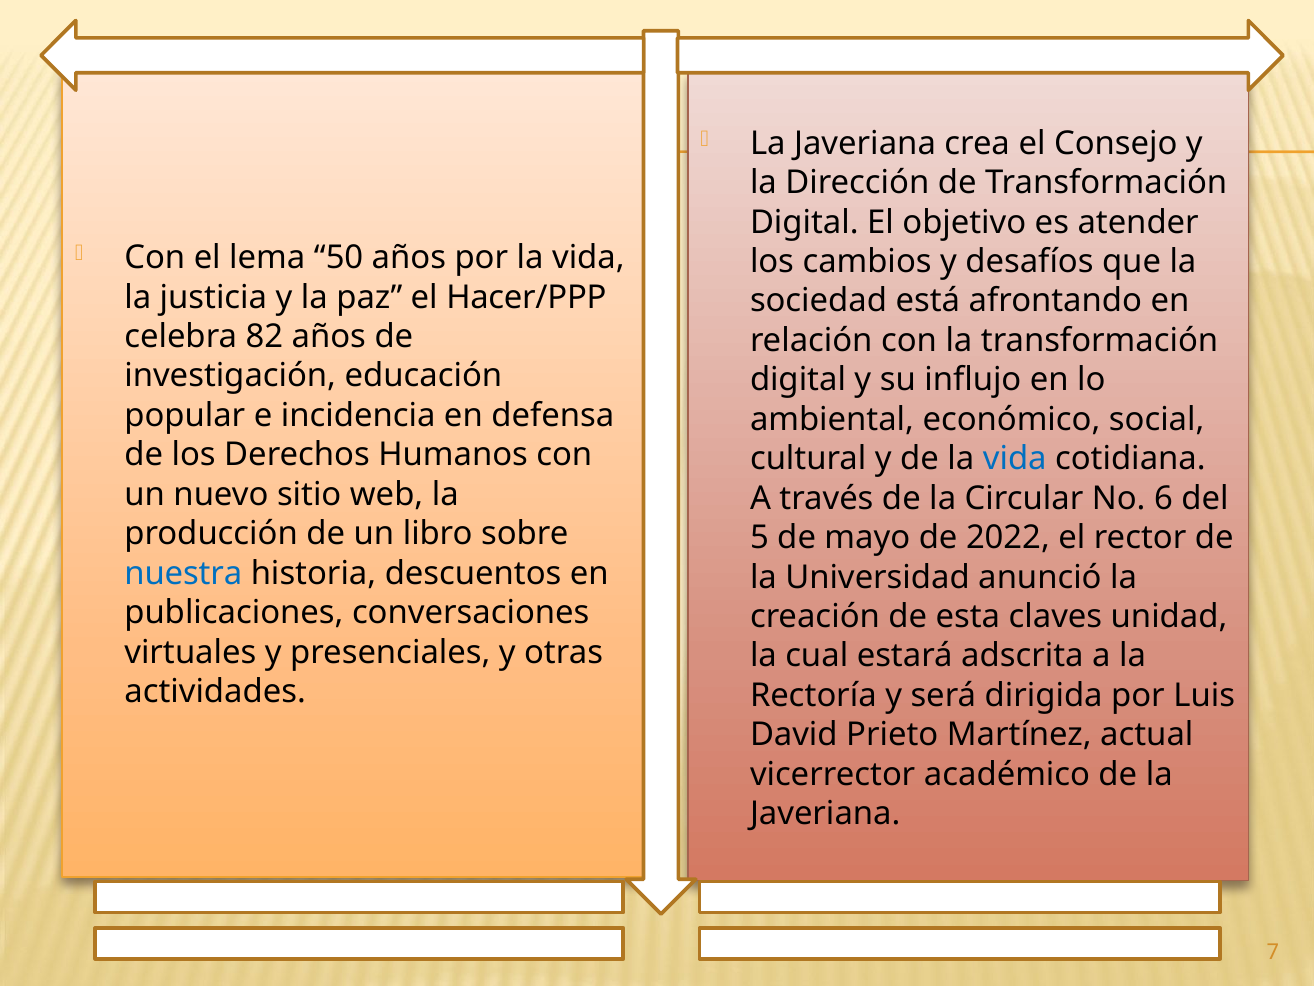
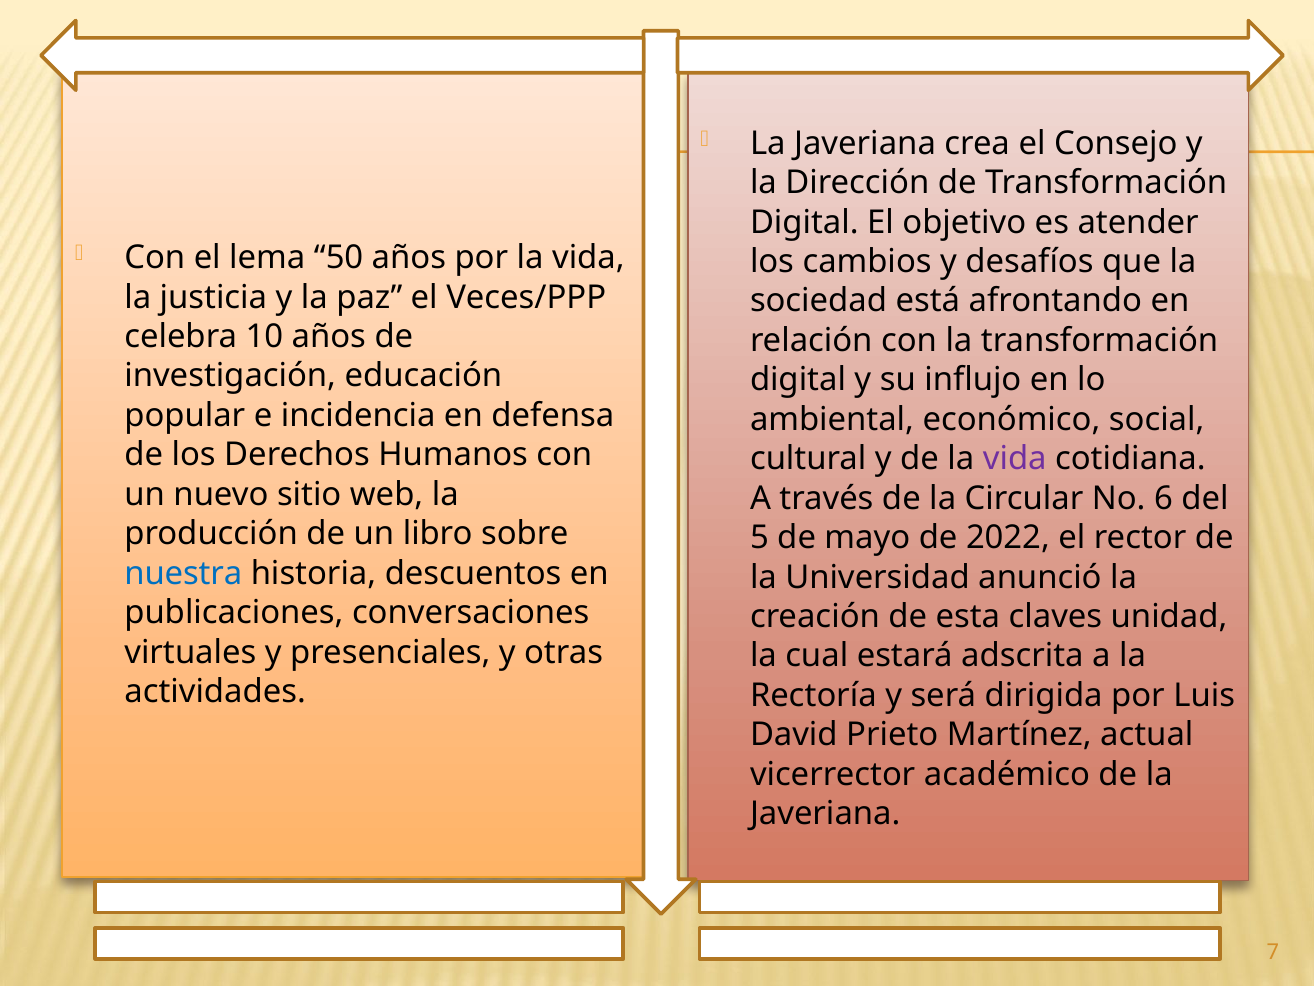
Hacer/PPP: Hacer/PPP -> Veces/PPP (526, 297)
82: 82 -> 10 (264, 336)
vida colour: blue -> purple (1015, 459)
